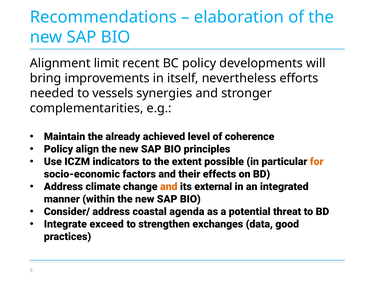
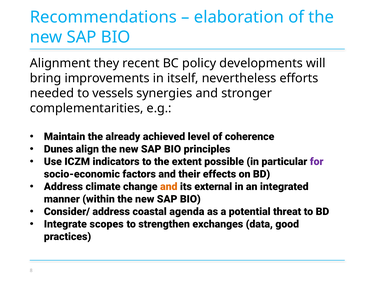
limit: limit -> they (107, 63)
Policy: Policy -> Dunes (59, 149)
for colour: orange -> purple (317, 162)
exceed: exceed -> scopes (107, 224)
